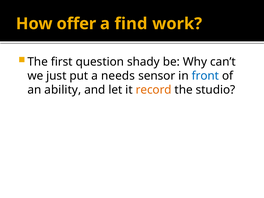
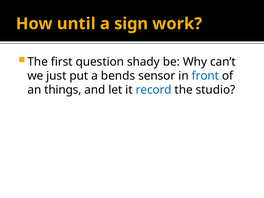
offer: offer -> until (76, 24)
find: find -> sign (131, 24)
needs: needs -> bends (118, 76)
ability: ability -> things (63, 90)
record colour: orange -> blue (154, 90)
